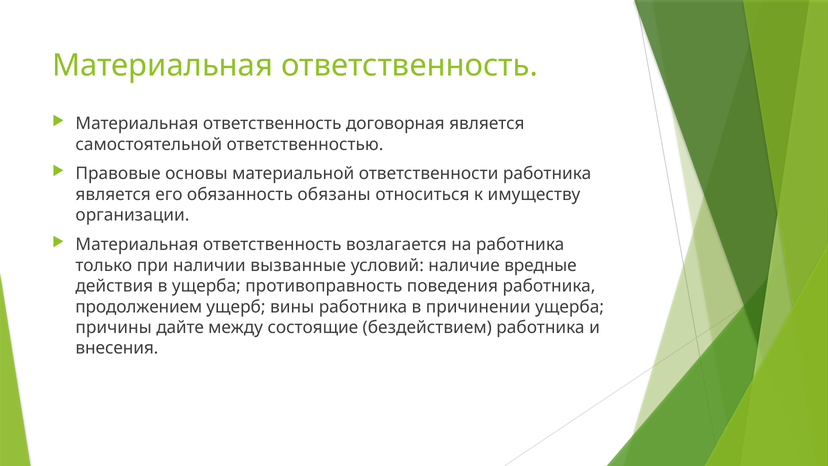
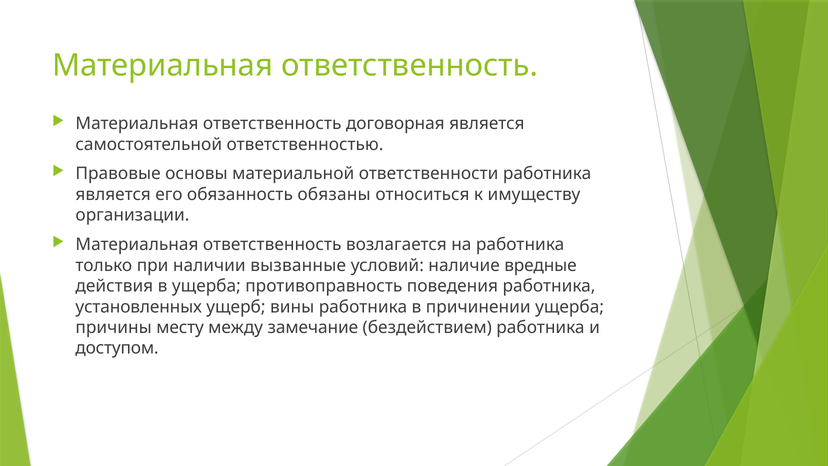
продолжением: продолжением -> установленных (139, 307)
дайте: дайте -> месту (180, 327)
состоящие: состоящие -> замечание (313, 327)
внесения: внесения -> доступом (117, 348)
